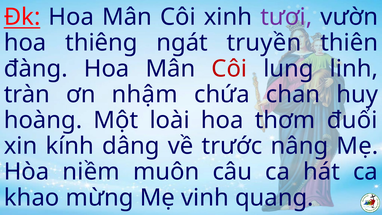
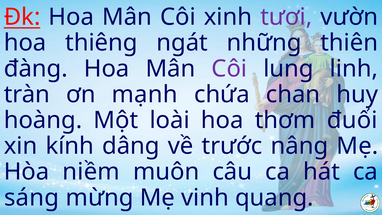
truyền: truyền -> những (264, 43)
Côi colour: red -> purple (229, 69)
nhậm: nhậm -> mạnh (145, 94)
khao: khao -> sáng (32, 198)
